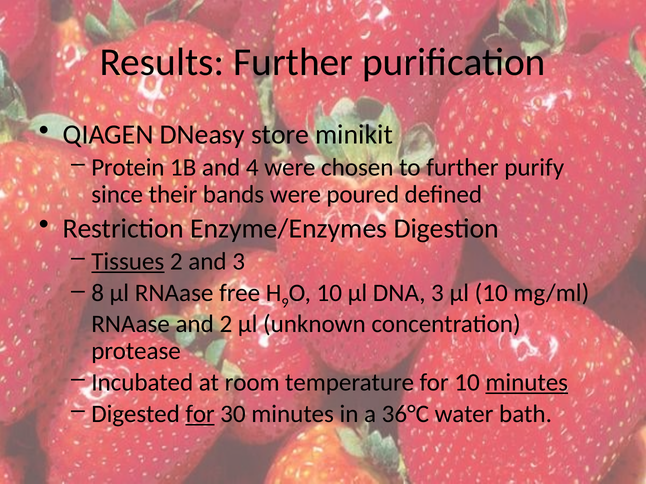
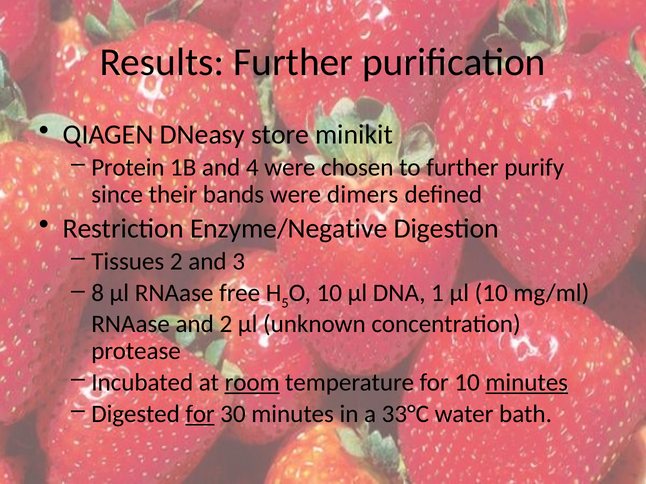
poured: poured -> dimers (363, 195)
Enzyme/Enzymes: Enzyme/Enzymes -> Enzyme/Negative (289, 229)
Tissues underline: present -> none (128, 262)
9: 9 -> 5 (285, 303)
DNA 3: 3 -> 1 (437, 293)
room underline: none -> present (252, 383)
36°C: 36°C -> 33°C (405, 415)
